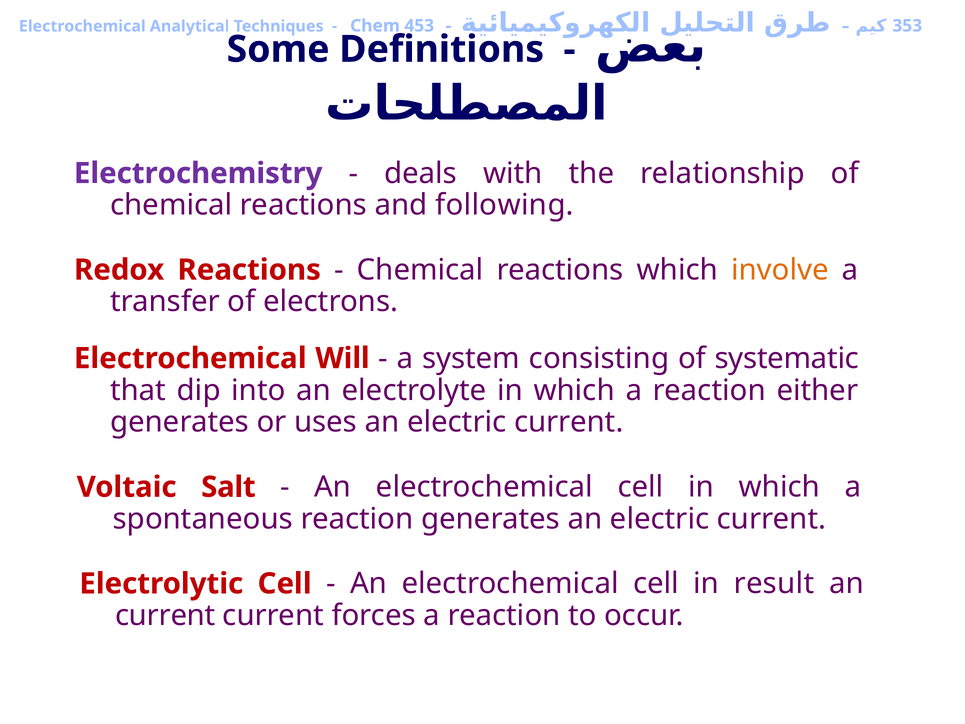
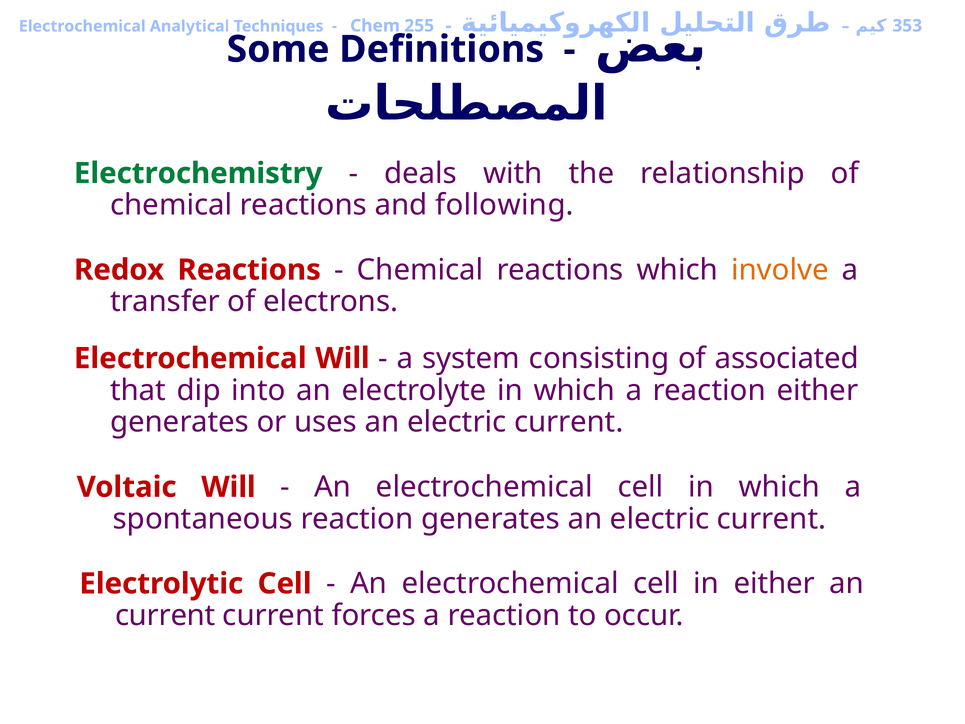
453: 453 -> 255 (419, 26)
Electrochemistry colour: purple -> green (198, 173)
systematic: systematic -> associated (787, 358)
Voltaic Salt: Salt -> Will (228, 487)
in result: result -> either (774, 583)
